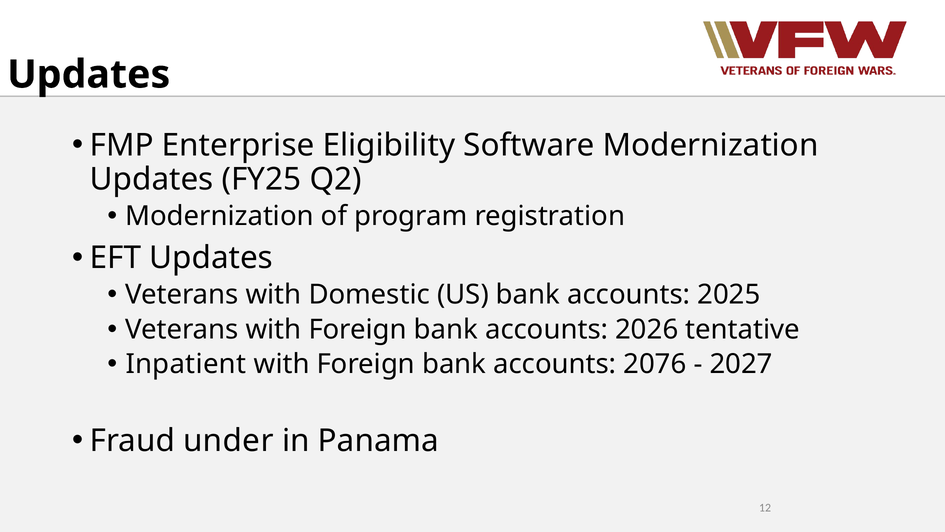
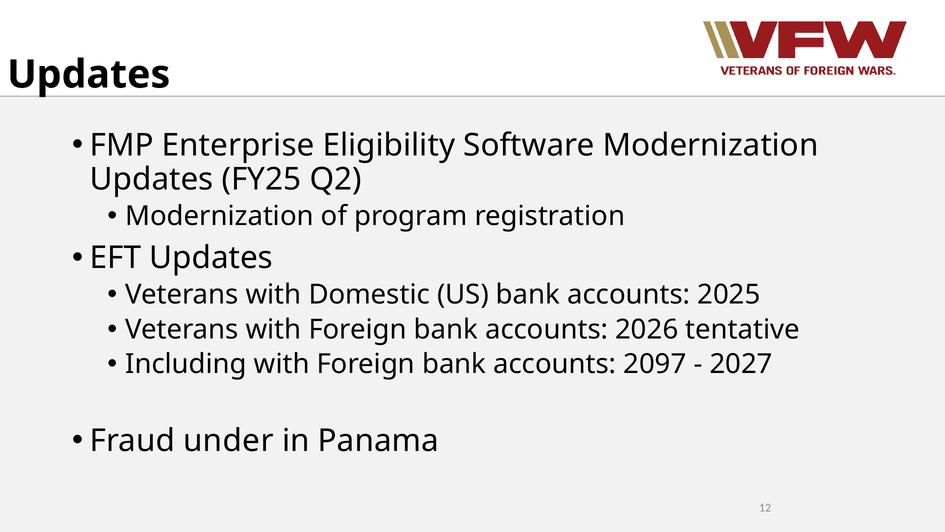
Inpatient: Inpatient -> Including (186, 364)
2076: 2076 -> 2097 (655, 364)
